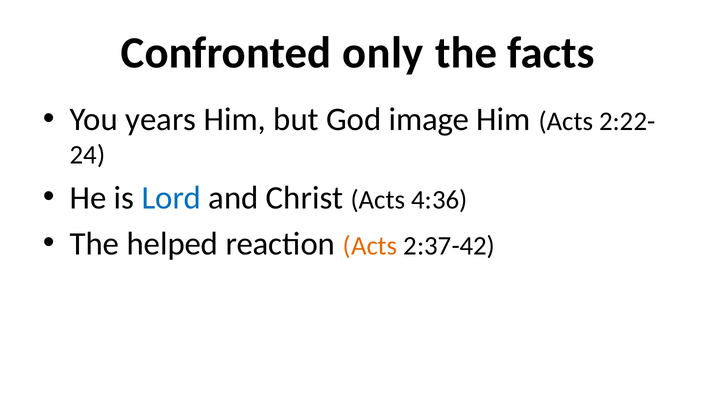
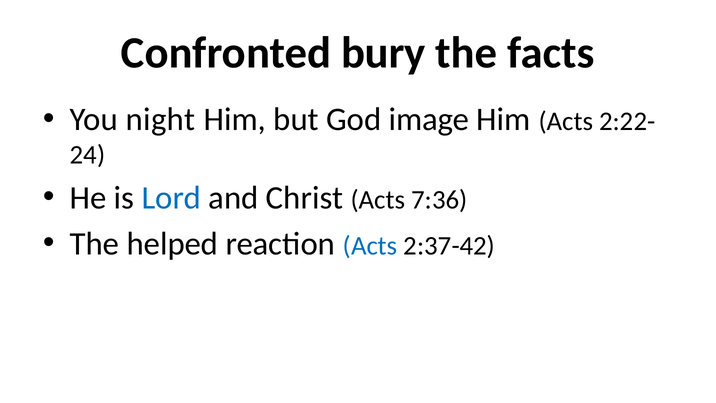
only: only -> bury (383, 53)
years: years -> night (161, 120)
4:36: 4:36 -> 7:36 (439, 200)
Acts colour: orange -> blue (370, 246)
